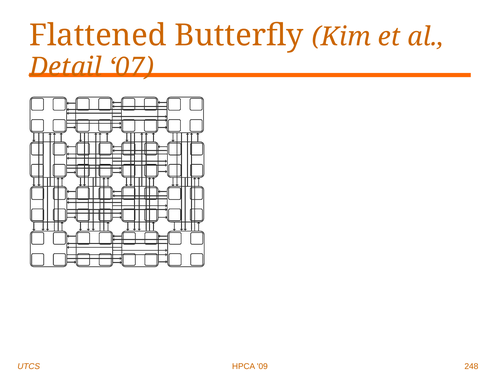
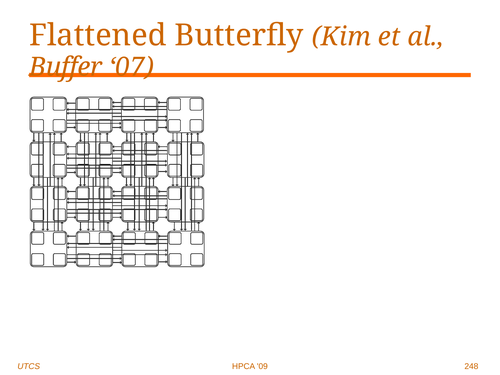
Detail: Detail -> Buffer (66, 67)
